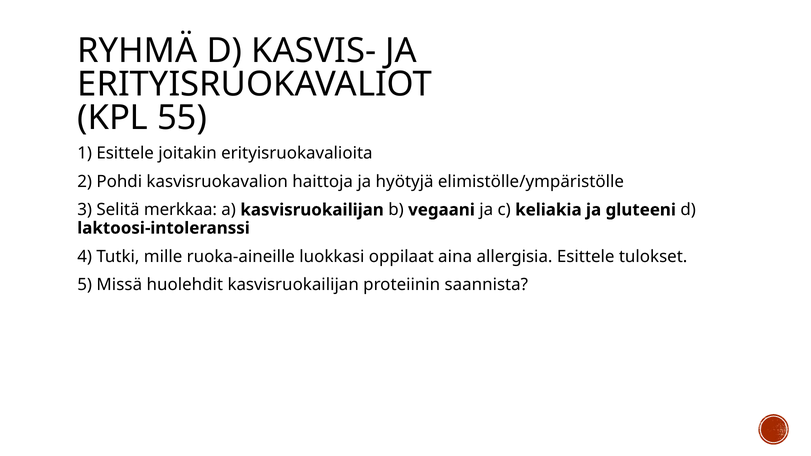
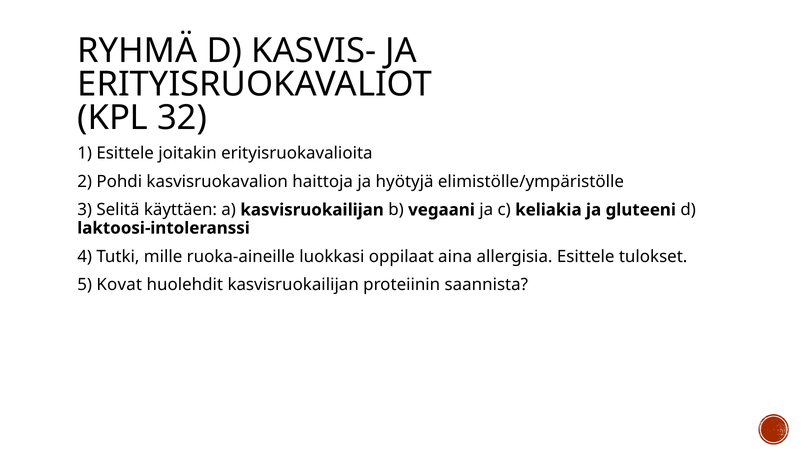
55: 55 -> 32 (182, 118)
merkkaa: merkkaa -> käyttäen (180, 210)
Missä: Missä -> Kovat (119, 285)
